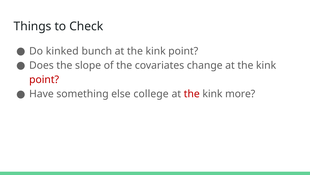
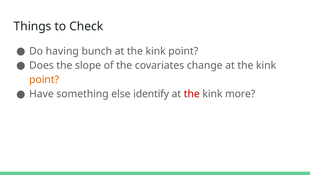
kinked: kinked -> having (62, 51)
point colour: red -> orange (44, 79)
college: college -> identify (151, 94)
